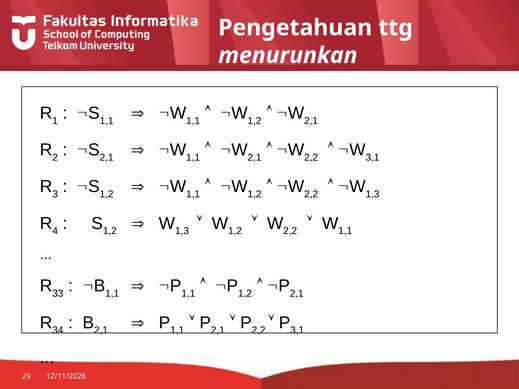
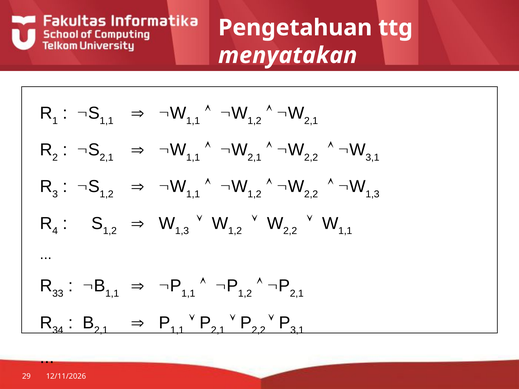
menurunkan: menurunkan -> menyatakan (288, 55)
